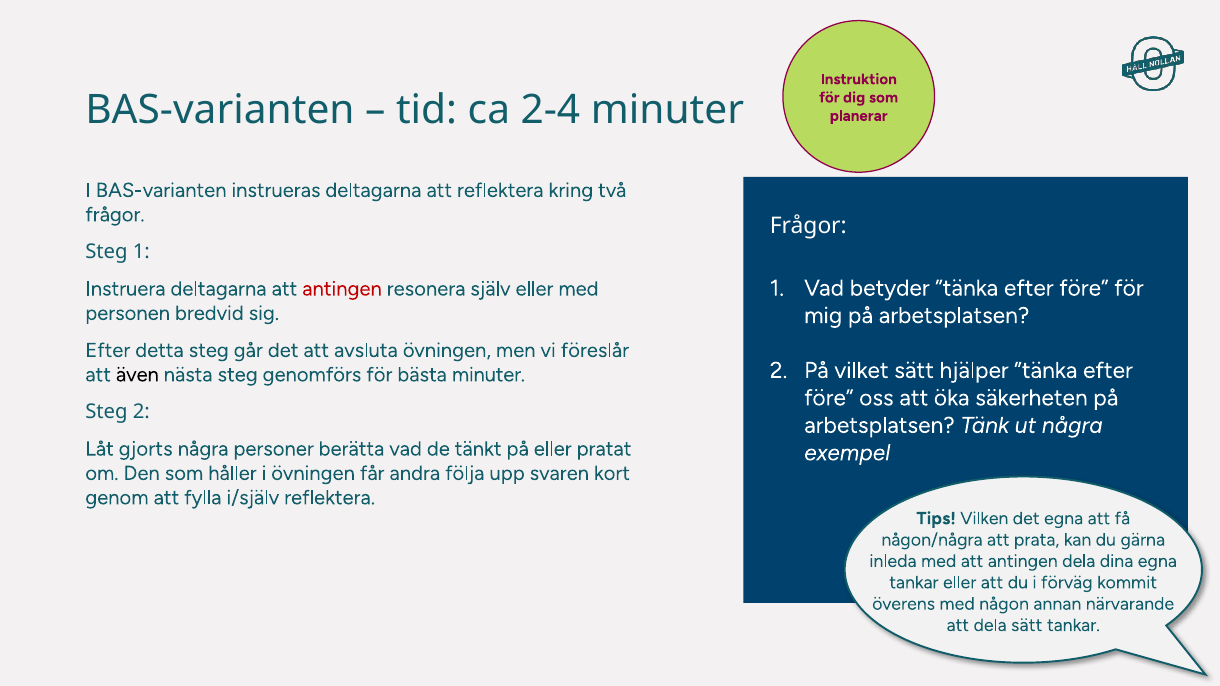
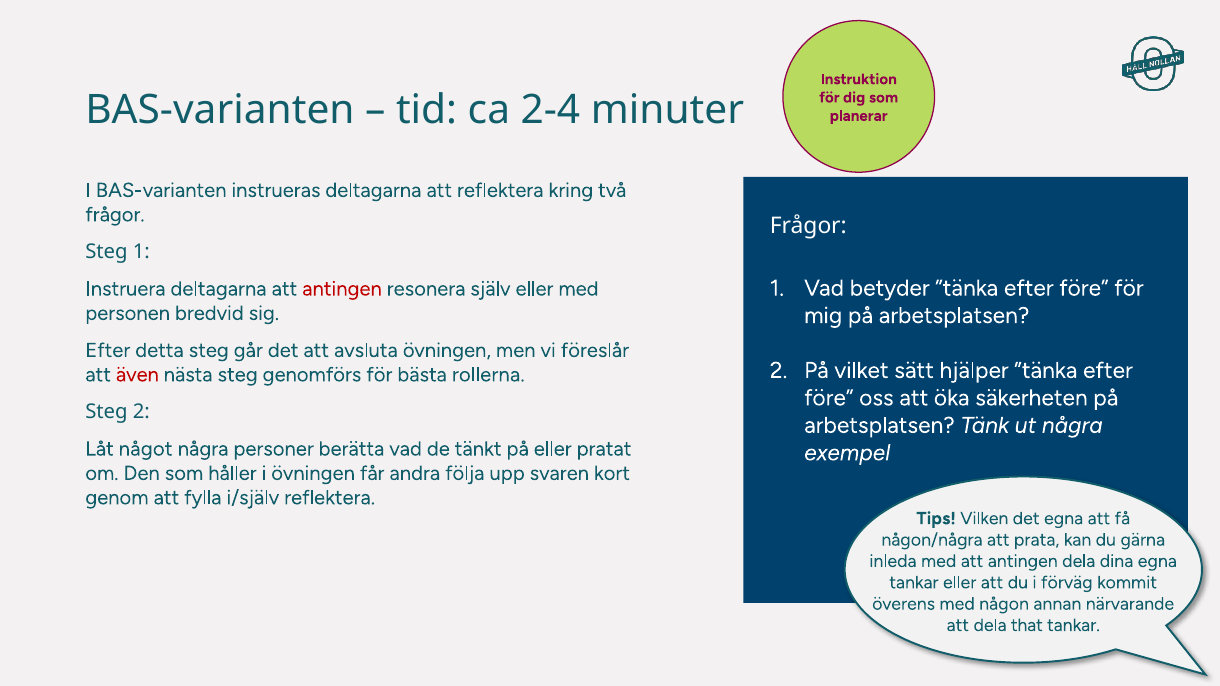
även colour: black -> red (137, 375)
bästa minuter: minuter -> rollerna (488, 375)
gjorts: gjorts -> något (146, 449)
dela sätt: sätt -> that (1027, 625)
